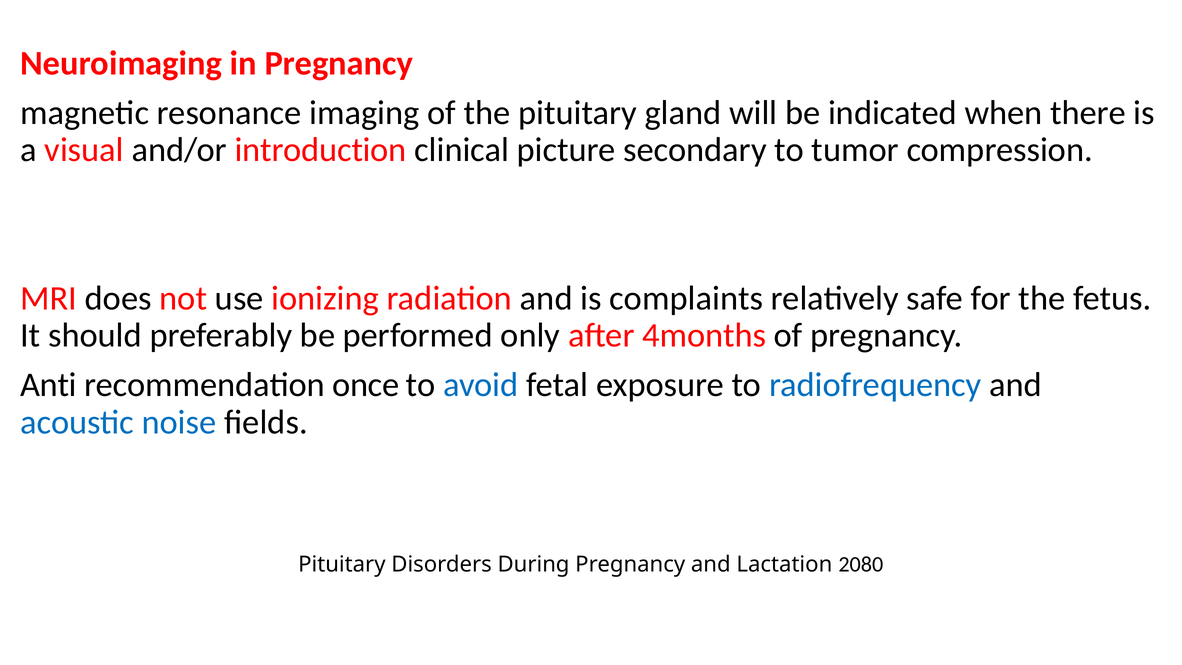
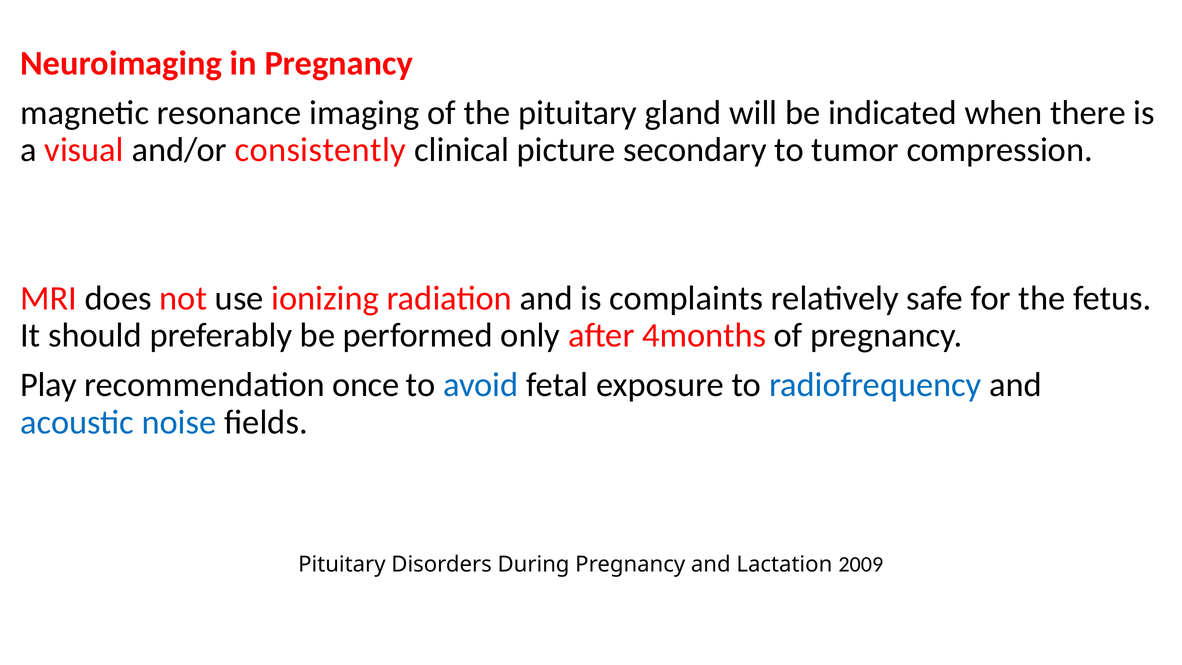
introduction: introduction -> consistently (320, 150)
Anti: Anti -> Play (49, 385)
2080: 2080 -> 2009 (861, 564)
